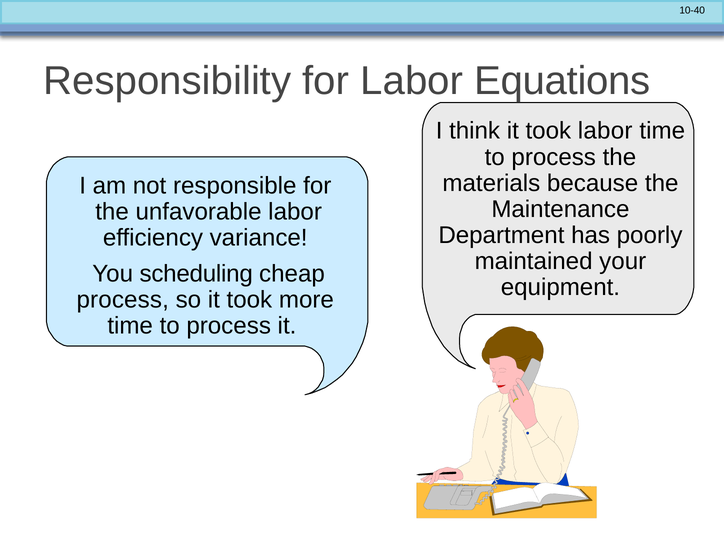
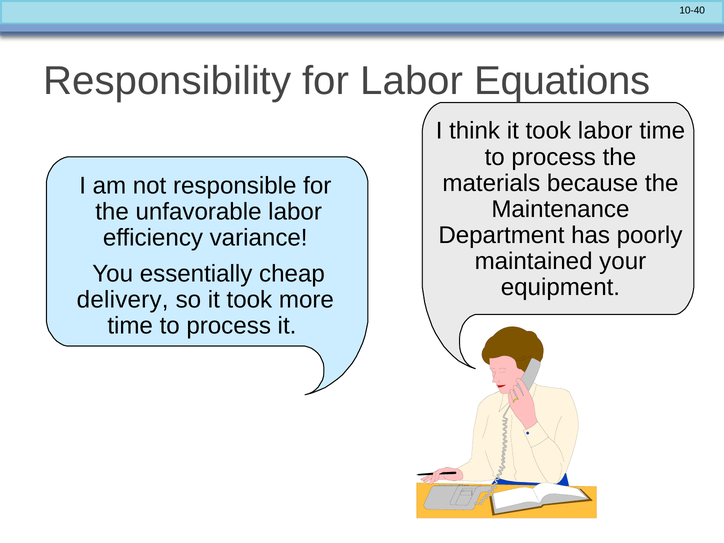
scheduling: scheduling -> essentially (196, 274)
process: process -> delivery (123, 300)
